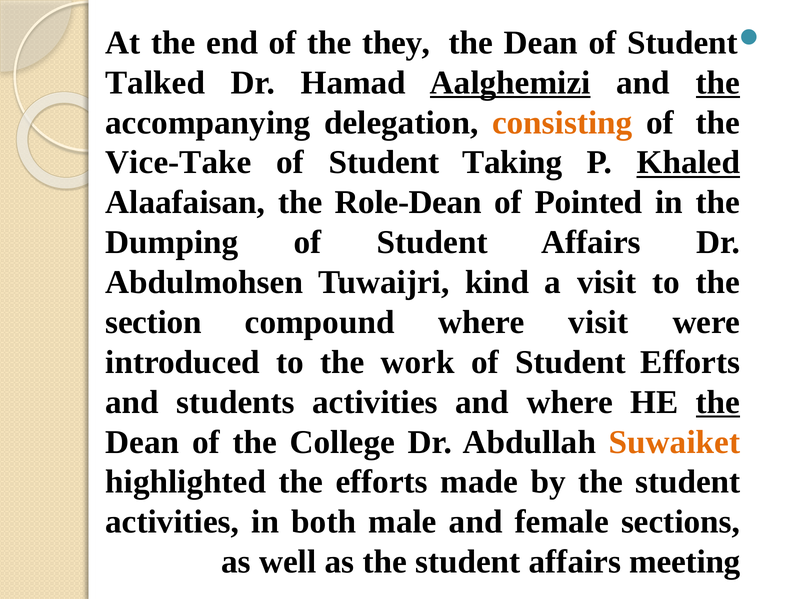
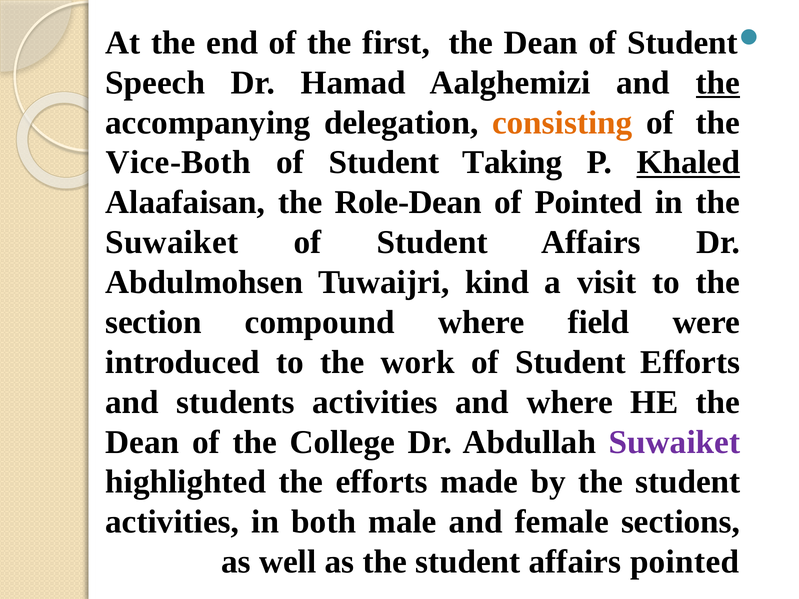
they: they -> first (396, 43)
Talked: Talked -> Speech (155, 83)
Aalghemizi underline: present -> none (510, 83)
Vice-Take: Vice-Take -> Vice-Both (178, 163)
Dumping: Dumping -> Suwaiket (172, 242)
where visit: visit -> field (599, 322)
the underline: present -> none (718, 402)
Suwaiket colour: orange -> purple (675, 442)
affairs meeting: meeting -> pointed (685, 562)
